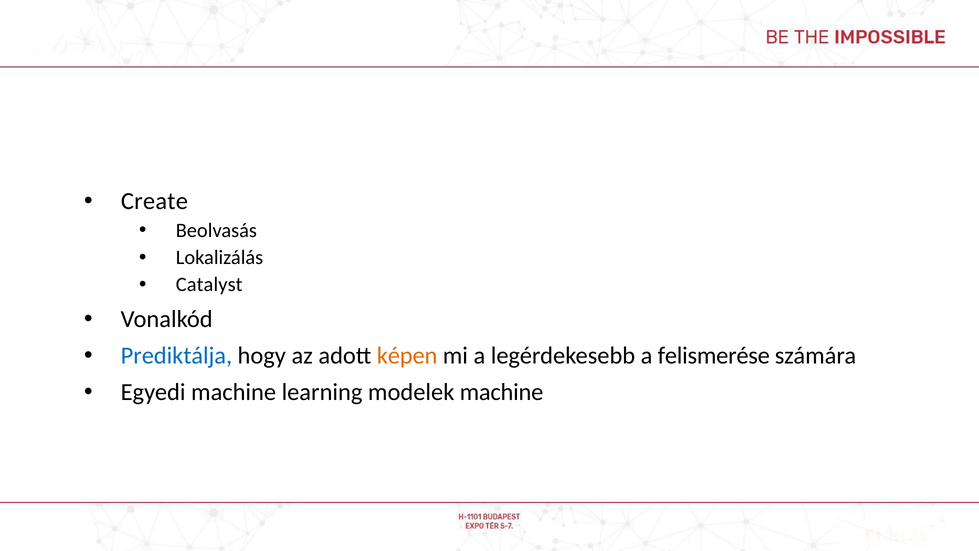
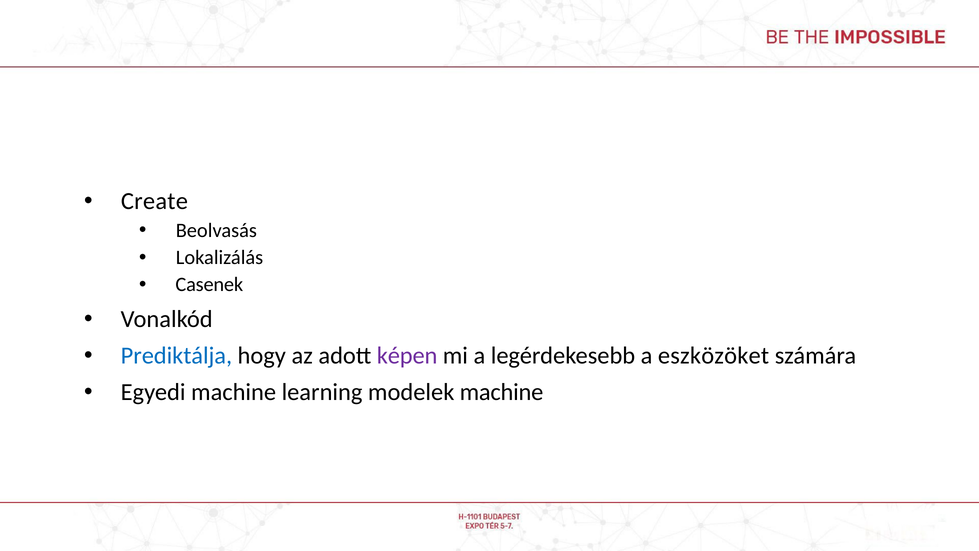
Catalyst: Catalyst -> Casenek (209, 284)
képen colour: orange -> purple (407, 356)
felismerése: felismerése -> eszközöket (714, 356)
